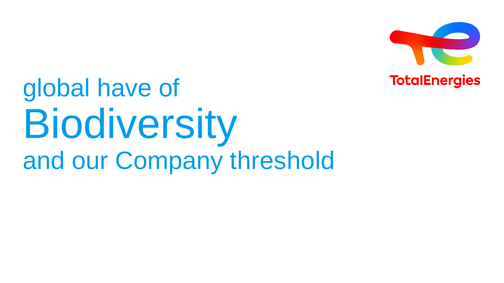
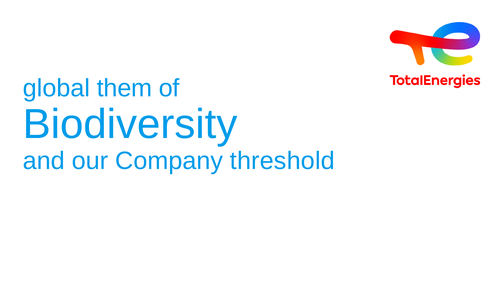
have: have -> them (125, 89)
